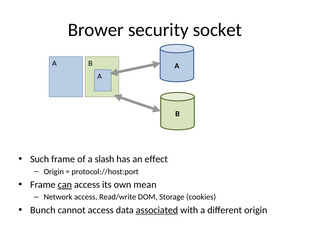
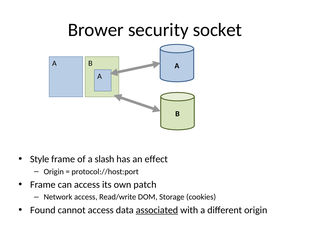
Such: Such -> Style (40, 160)
can underline: present -> none (65, 185)
mean: mean -> patch (145, 185)
Bunch: Bunch -> Found (43, 210)
